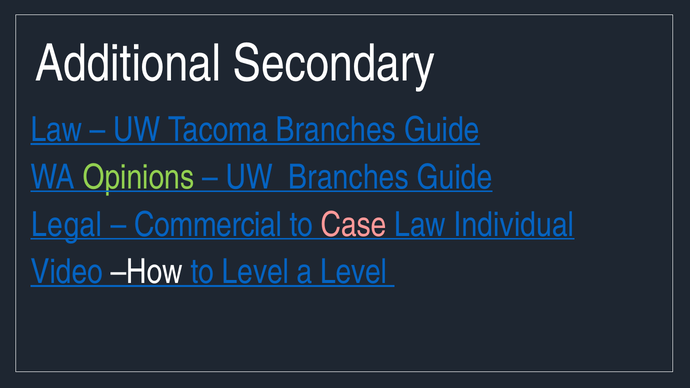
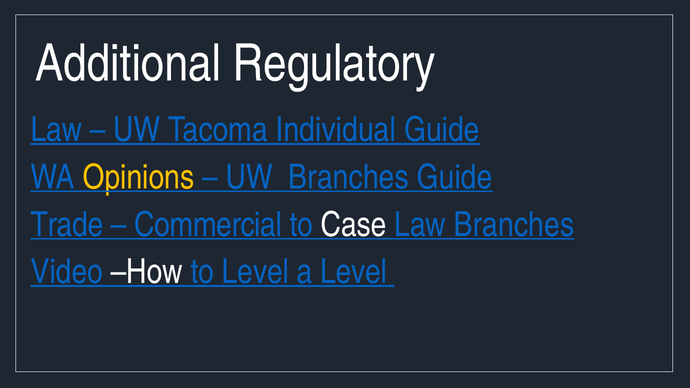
Secondary: Secondary -> Regulatory (334, 64)
Tacoma Branches: Branches -> Individual (336, 130)
Opinions colour: light green -> yellow (138, 177)
Legal: Legal -> Trade (67, 225)
Case colour: pink -> white (354, 225)
Law Individual: Individual -> Branches (514, 225)
